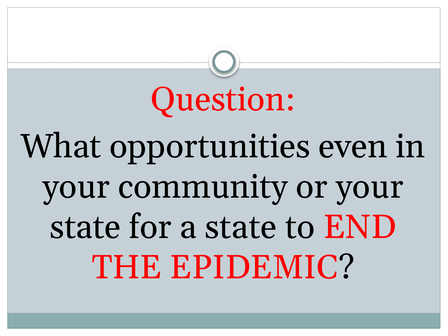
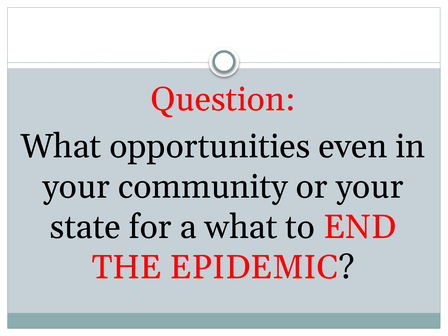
a state: state -> what (241, 227)
